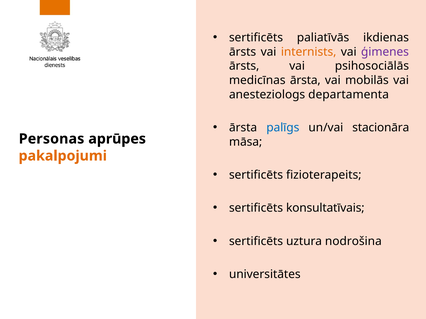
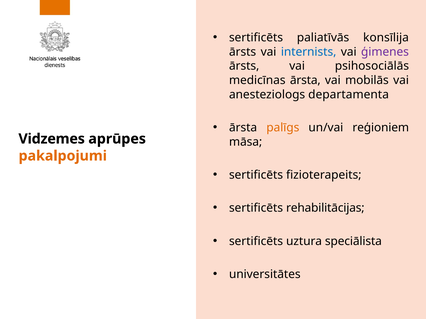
ikdienas: ikdienas -> konsīlija (386, 38)
internists colour: orange -> blue (309, 52)
palīgs colour: blue -> orange (283, 128)
stacionāra: stacionāra -> reģioniem (381, 128)
Personas: Personas -> Vidzemes (52, 139)
konsultatīvais: konsultatīvais -> rehabilitācijas (325, 208)
nodrošina: nodrošina -> speciālista (353, 242)
